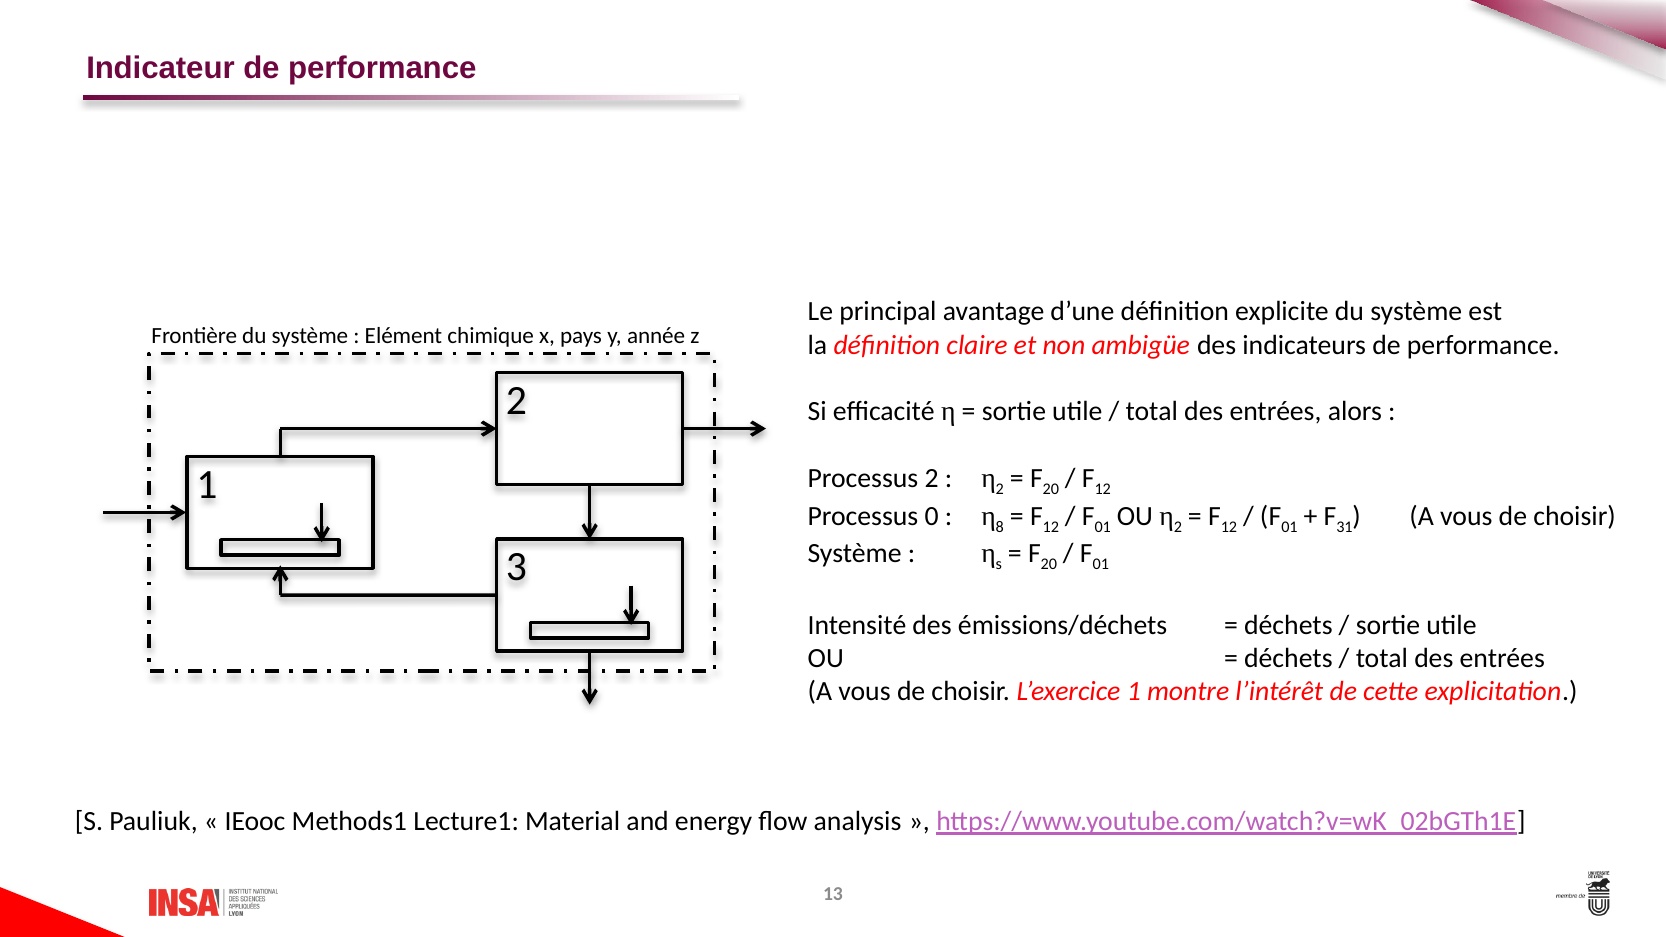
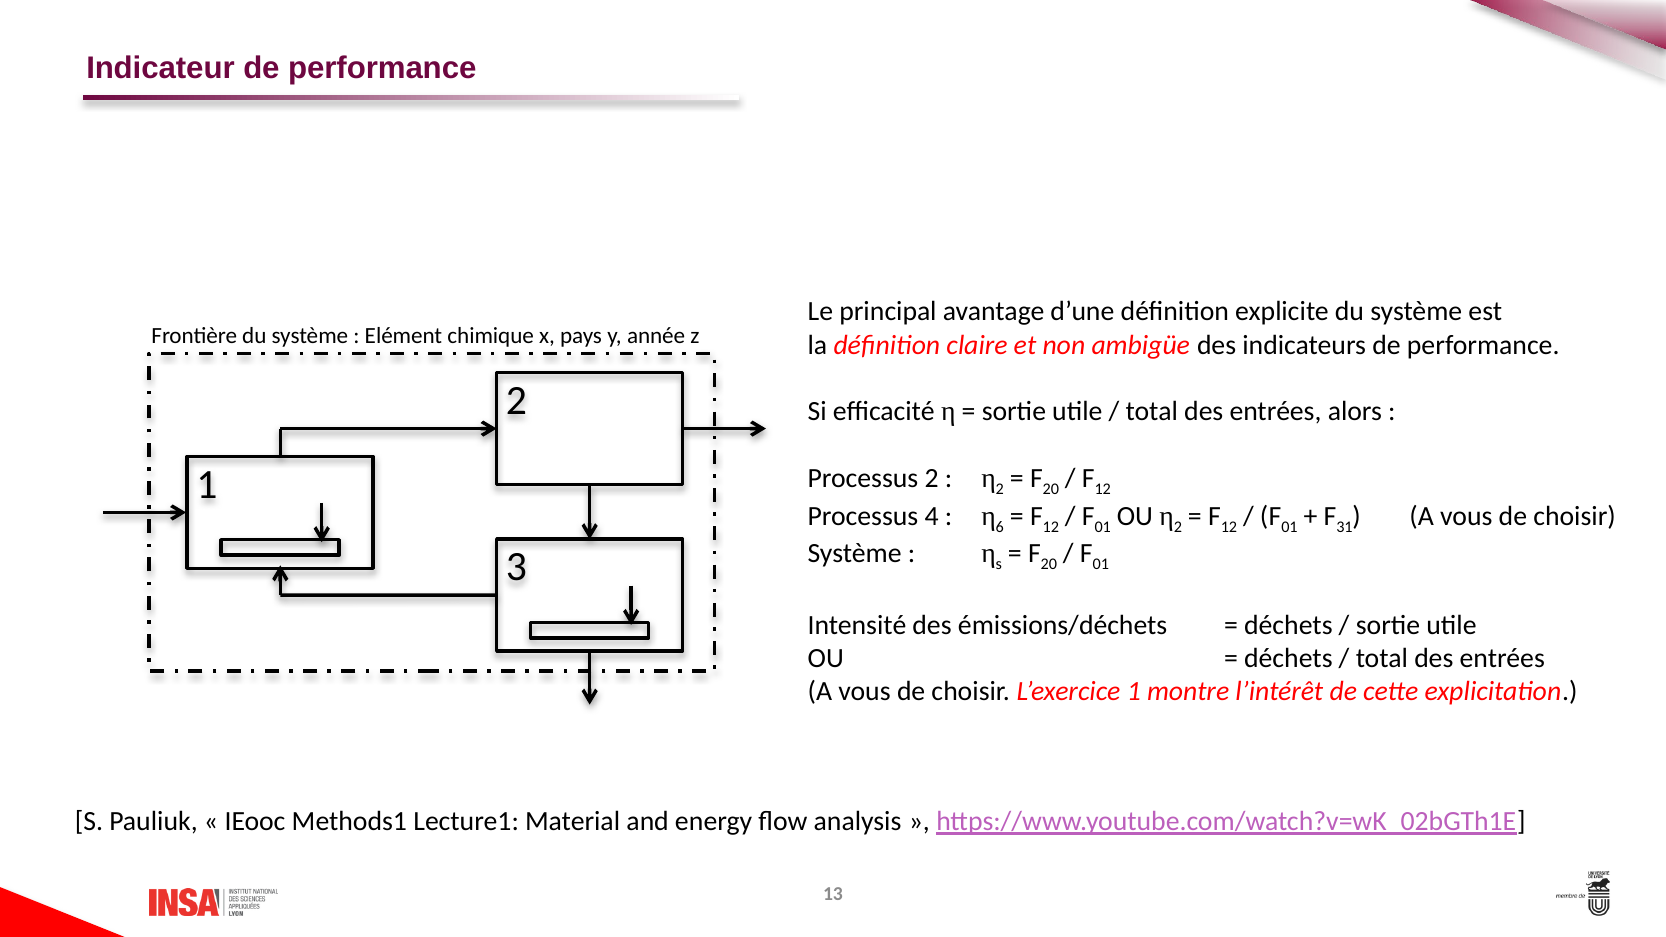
0: 0 -> 4 (932, 516)
8: 8 -> 6 (1000, 527)
